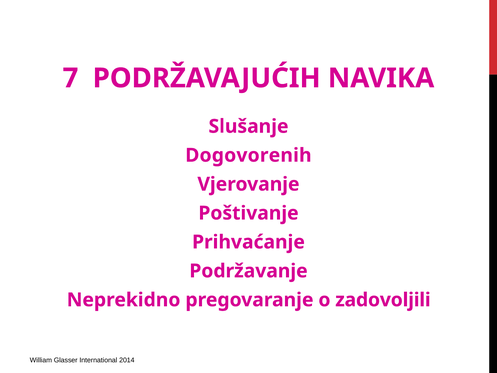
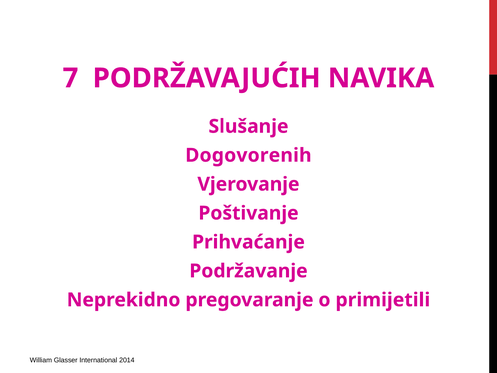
zadovoljili: zadovoljili -> primijetili (383, 300)
